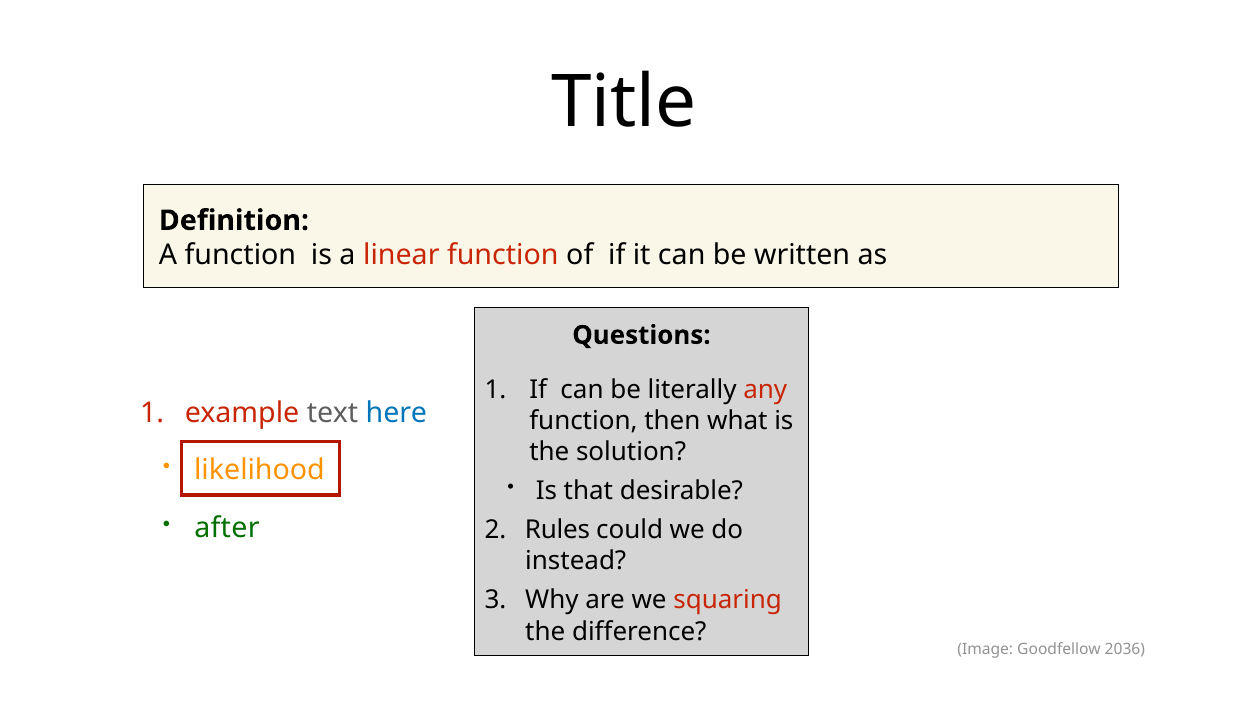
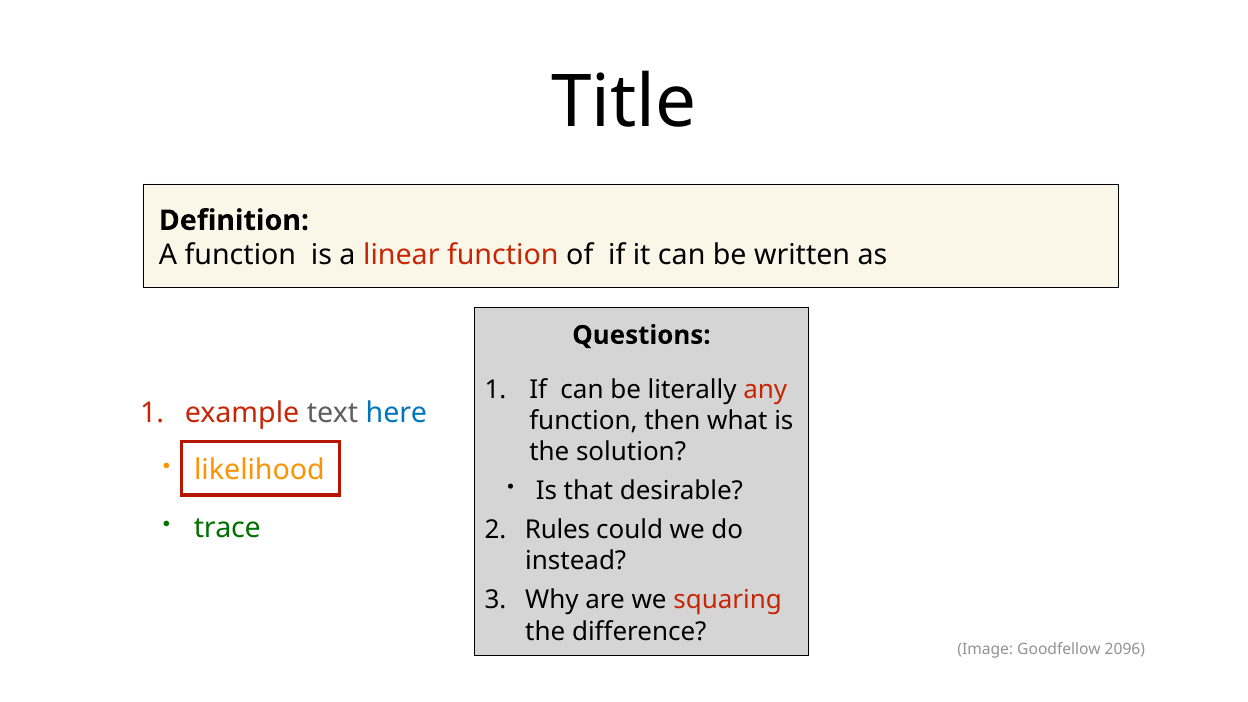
after: after -> trace (227, 528)
2036: 2036 -> 2096 (1125, 649)
